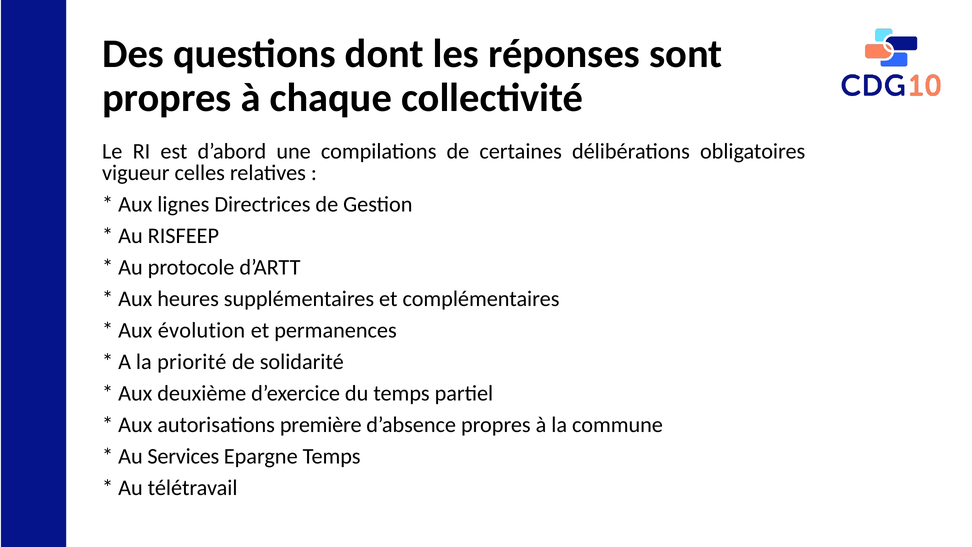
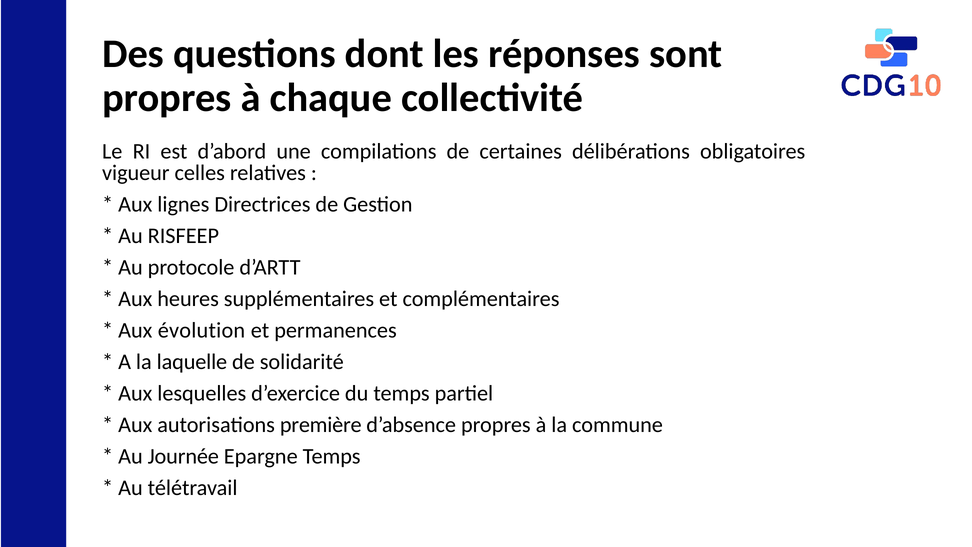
priorité: priorité -> laquelle (192, 362)
deuxième: deuxième -> lesquelles (202, 393)
Services: Services -> Journée (183, 456)
